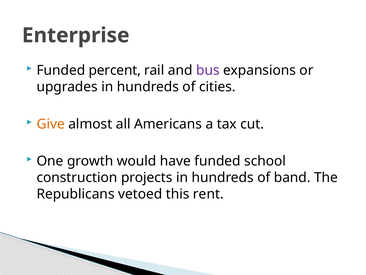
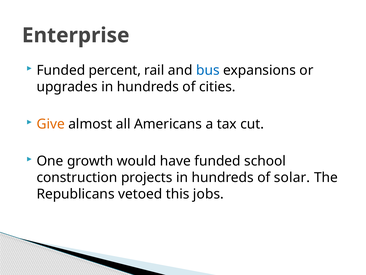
bus colour: purple -> blue (208, 70)
band: band -> solar (292, 177)
rent: rent -> jobs (208, 194)
